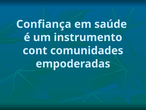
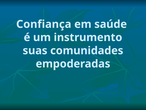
cont: cont -> suas (35, 50)
